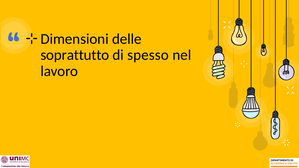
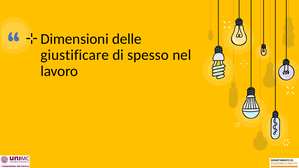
soprattutto: soprattutto -> giustificare (75, 55)
